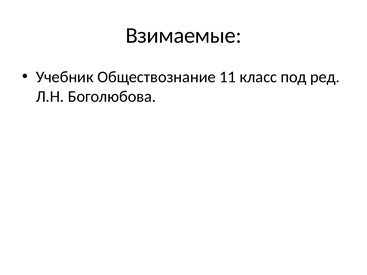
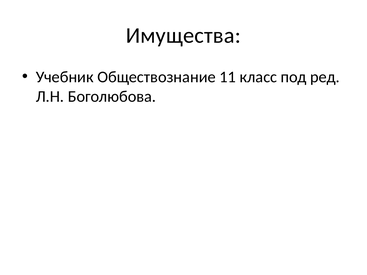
Взимаемые: Взимаемые -> Имущества (183, 36)
